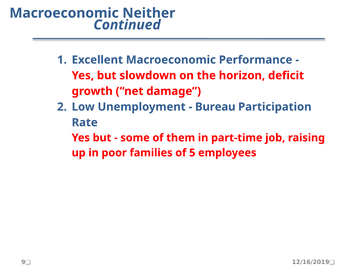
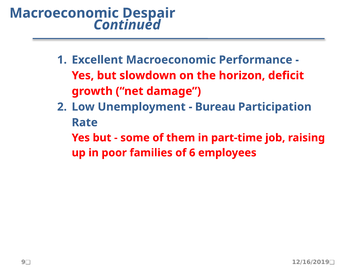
Neither: Neither -> Despair (149, 13)
5: 5 -> 6 (192, 153)
